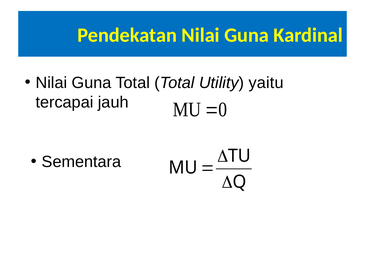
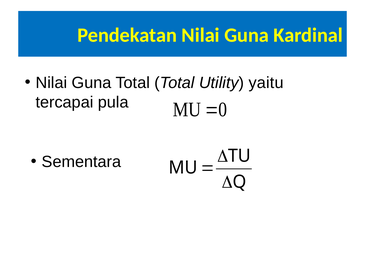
jauh: jauh -> pula (113, 102)
